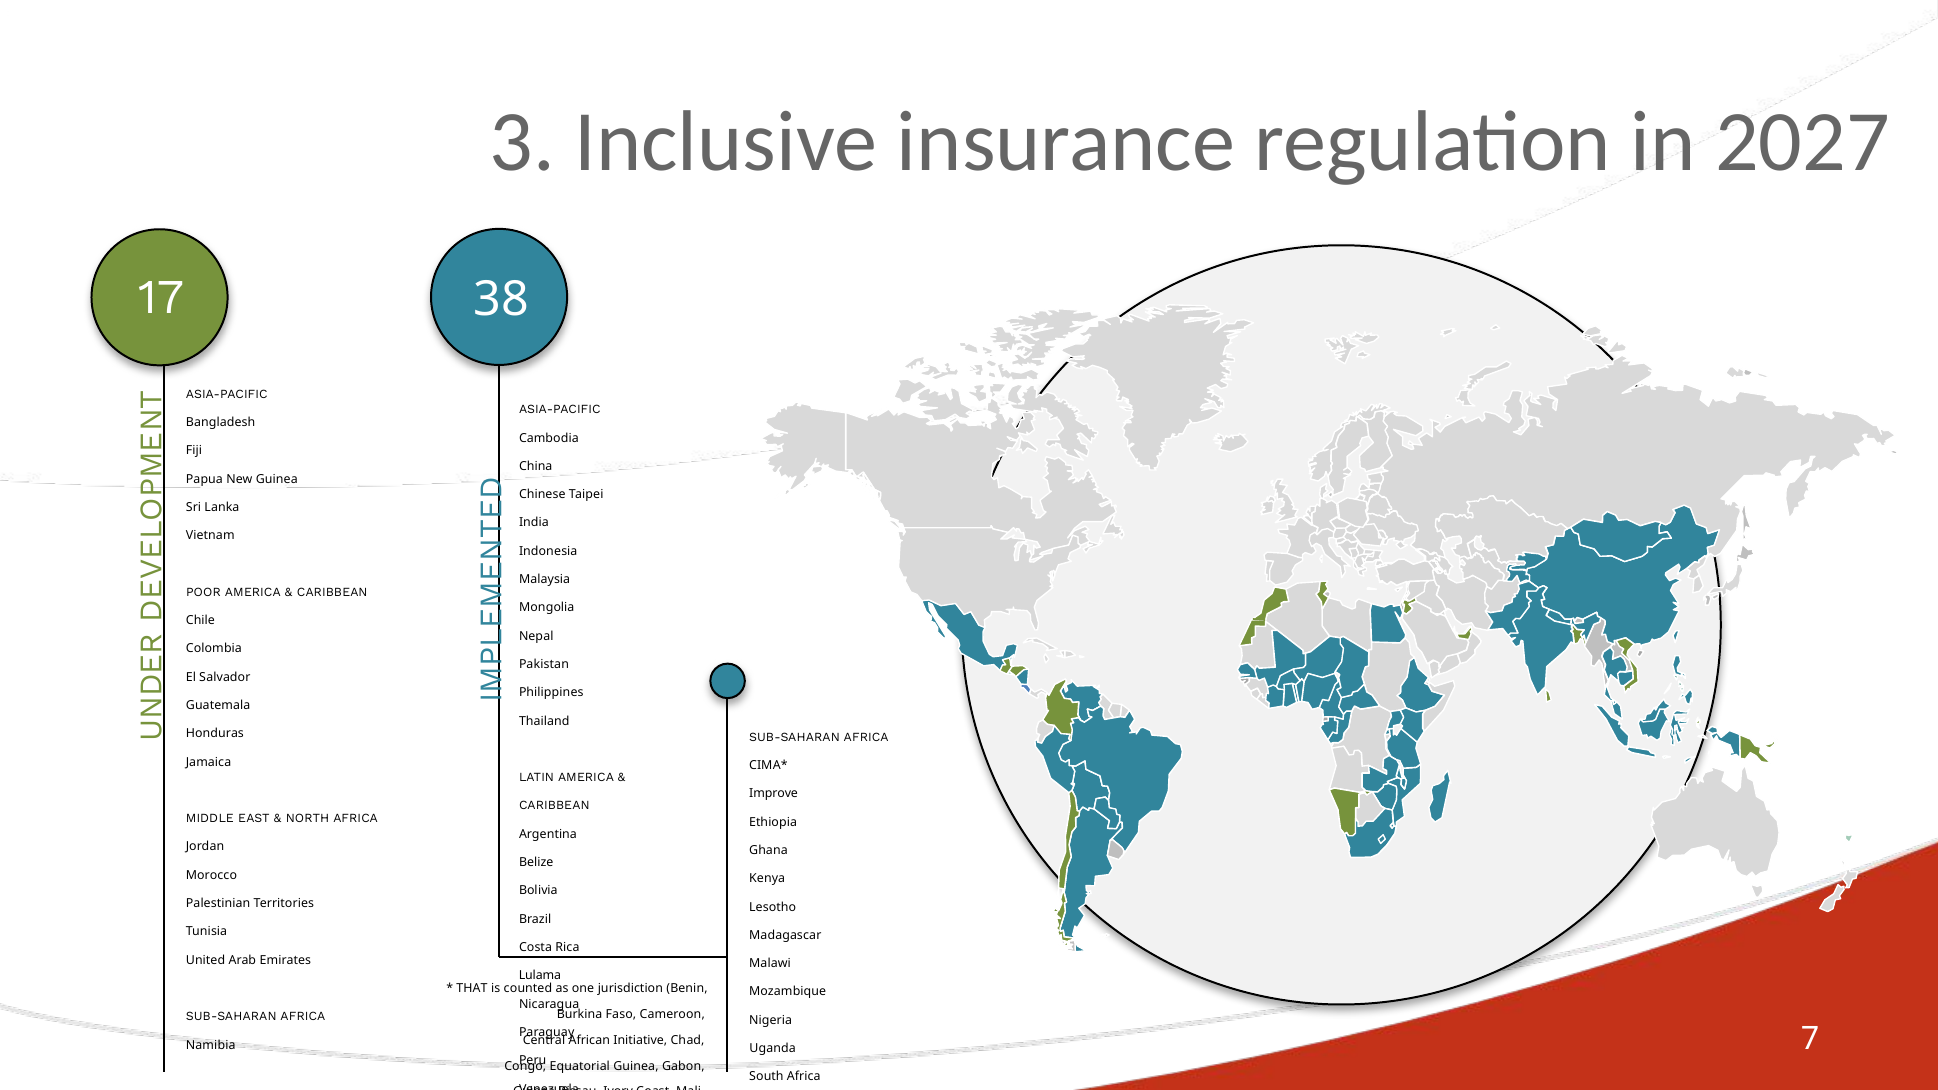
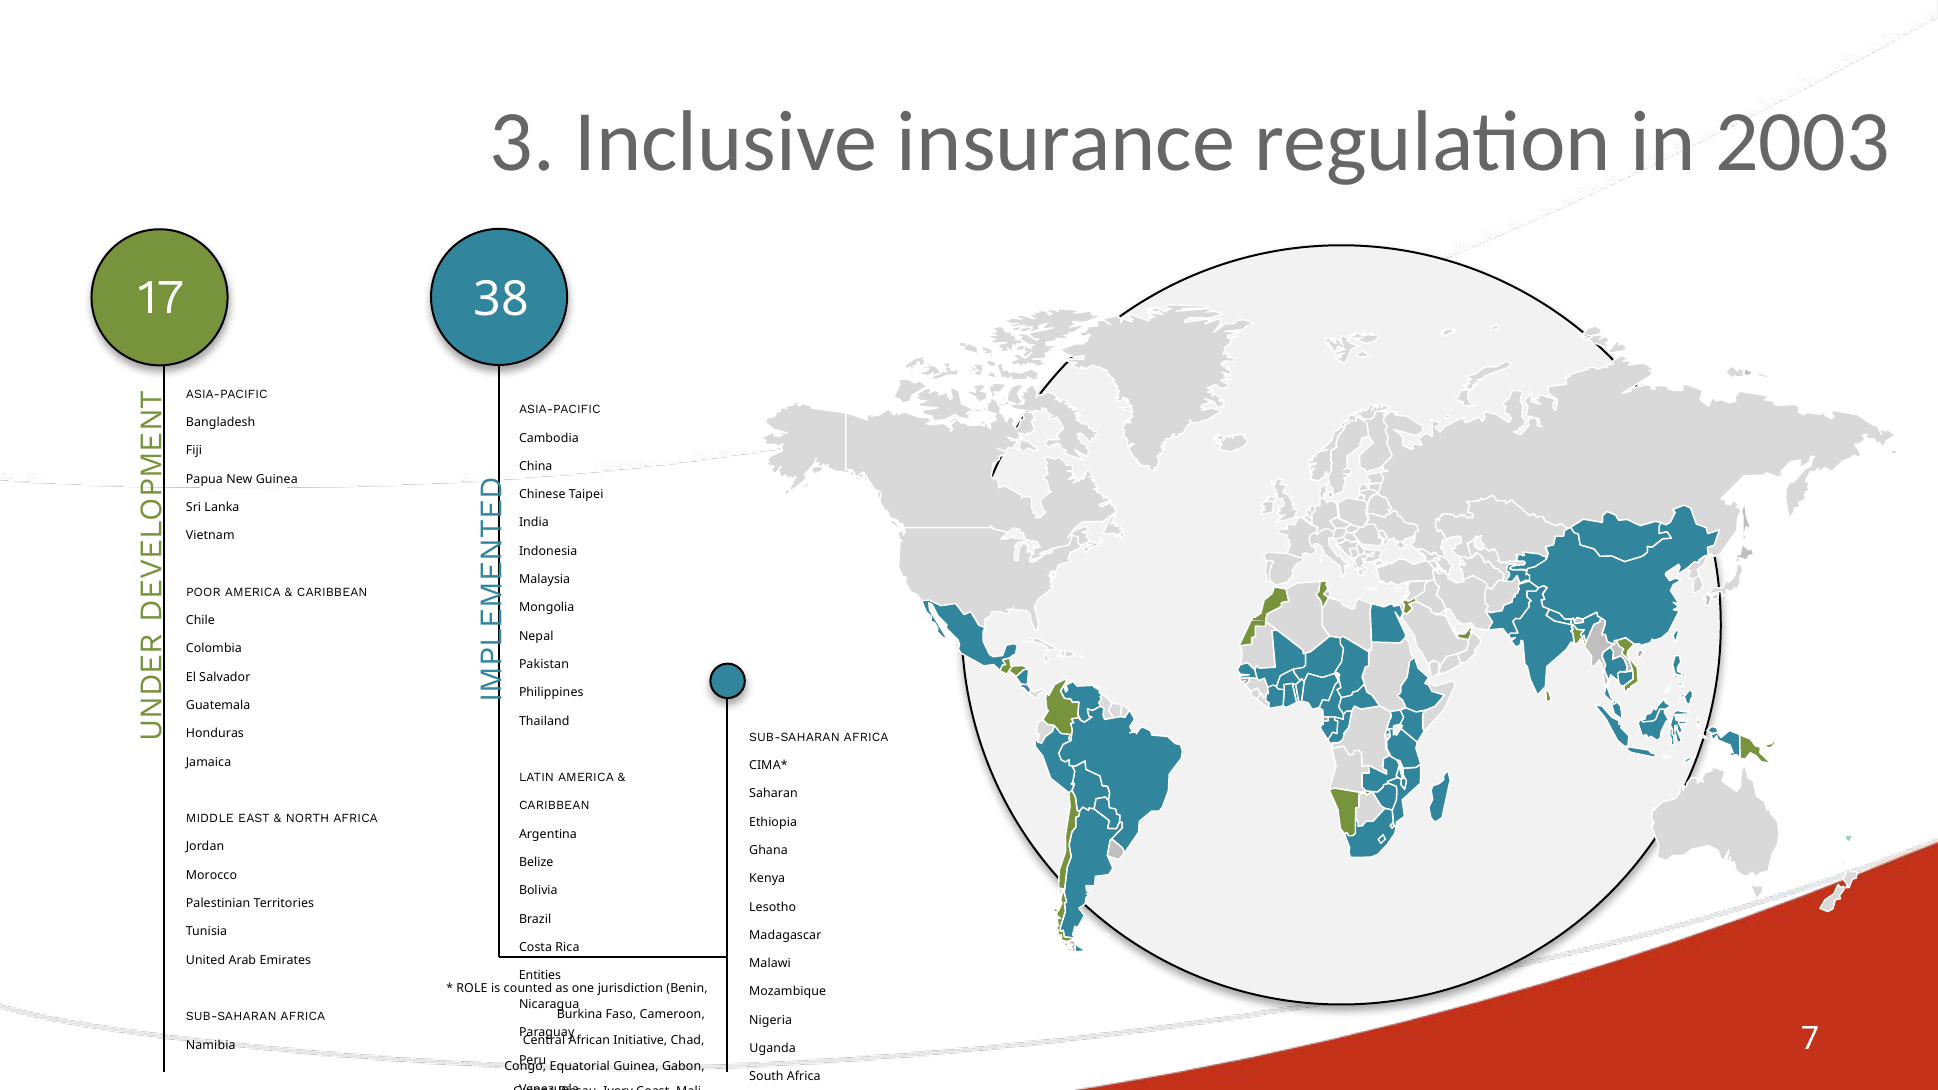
2027: 2027 -> 2003 (1802, 142)
Improve: Improve -> Saharan (774, 794)
Lulama: Lulama -> Entities (540, 976)
THAT: THAT -> ROLE (472, 989)
